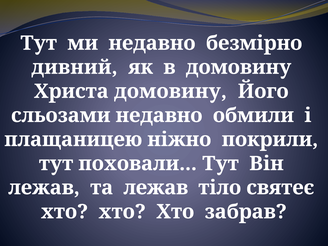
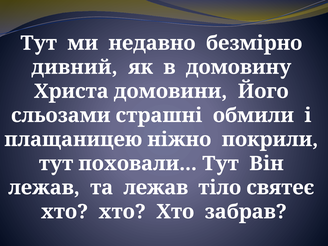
Христа домовину: домовину -> домовини (171, 91)
сльозами недавно: недавно -> страшні (159, 115)
